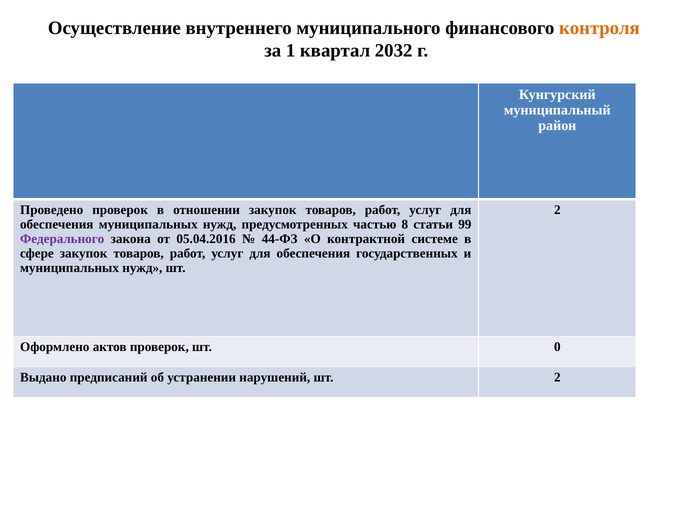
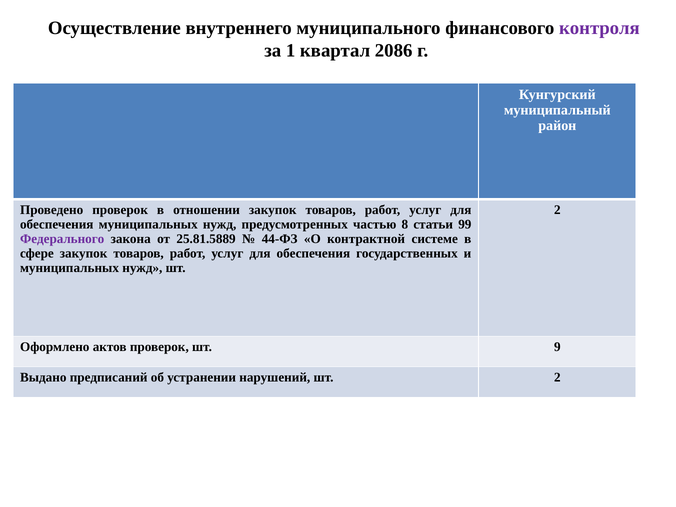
контроля colour: orange -> purple (599, 28)
2032: 2032 -> 2086 (394, 50)
05.04.2016: 05.04.2016 -> 25.81.5889 (206, 239)
0: 0 -> 9 (557, 347)
